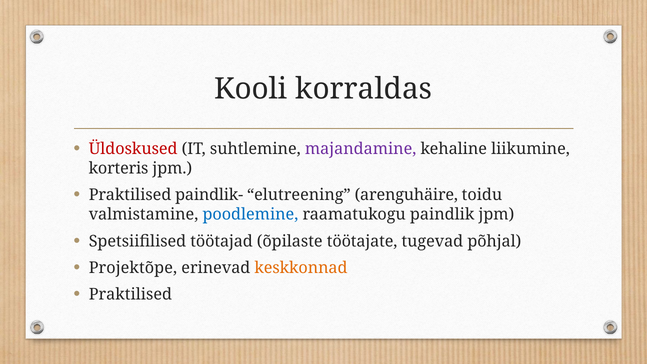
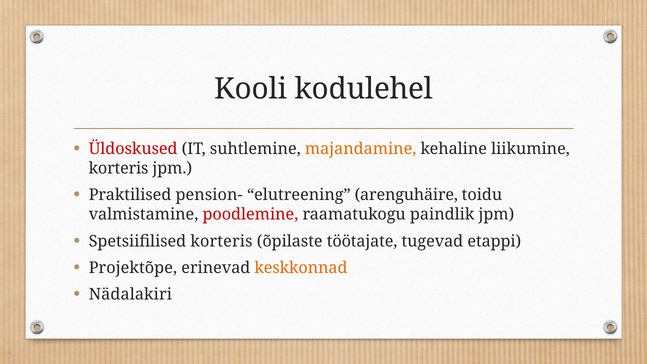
korraldas: korraldas -> kodulehel (364, 89)
majandamine colour: purple -> orange (361, 149)
paindlik-: paindlik- -> pension- (209, 195)
poodlemine colour: blue -> red (250, 214)
Spetsiifilised töötajad: töötajad -> korteris (221, 241)
põhjal: põhjal -> etappi (494, 241)
Praktilised: Praktilised -> Nädalakiri (130, 295)
